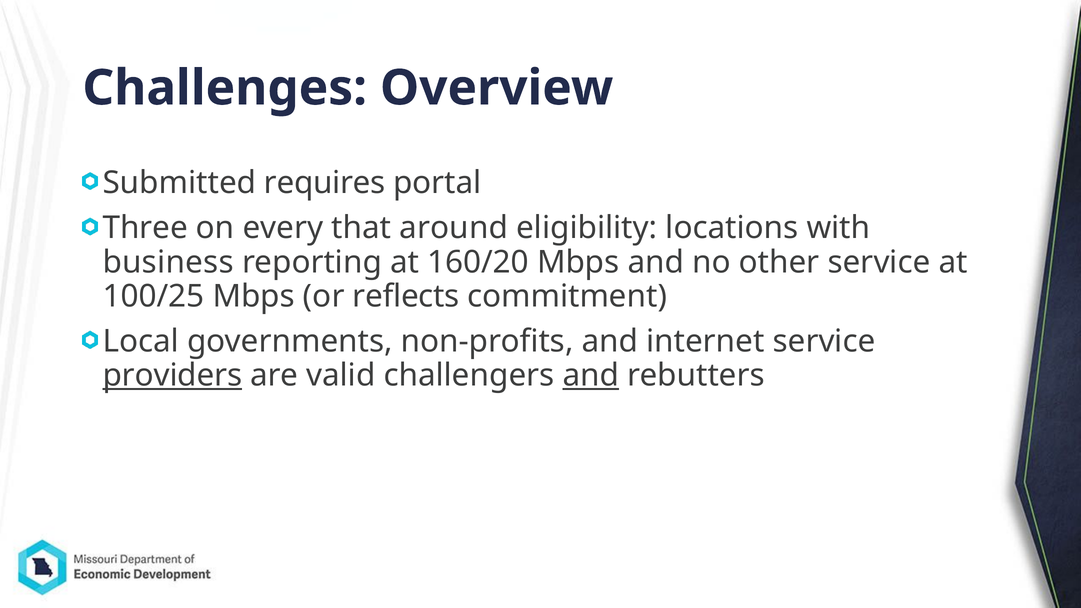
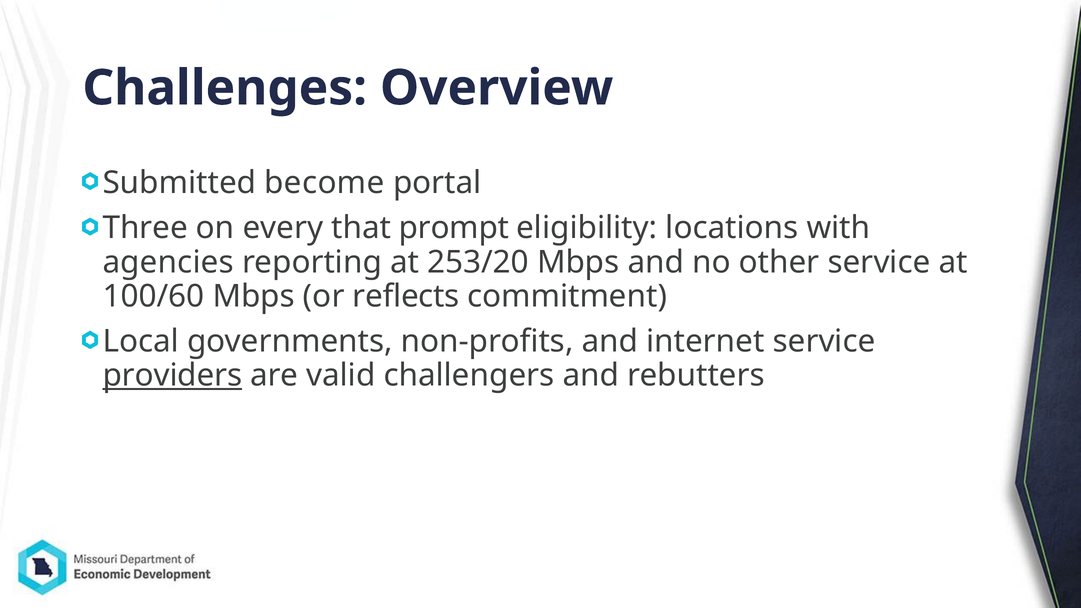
requires: requires -> become (324, 183)
around: around -> prompt (454, 228)
business: business -> agencies (168, 262)
160/20: 160/20 -> 253/20 (478, 262)
100/25: 100/25 -> 100/60 (154, 296)
and underline: present -> none (591, 376)
